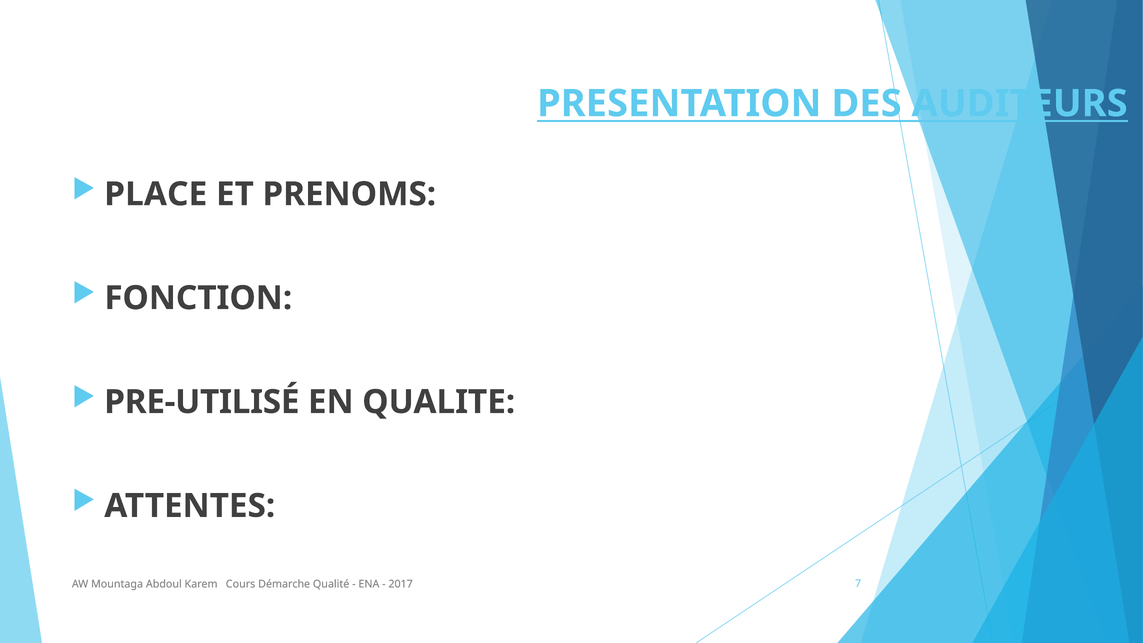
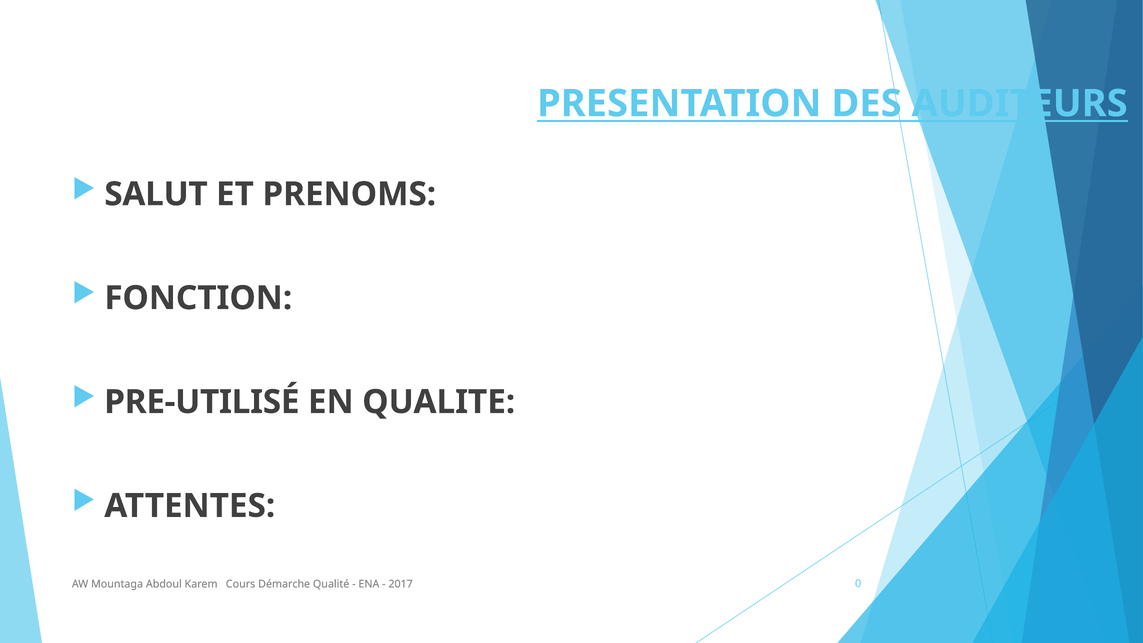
PLACE: PLACE -> SALUT (156, 194)
7: 7 -> 0 (858, 583)
